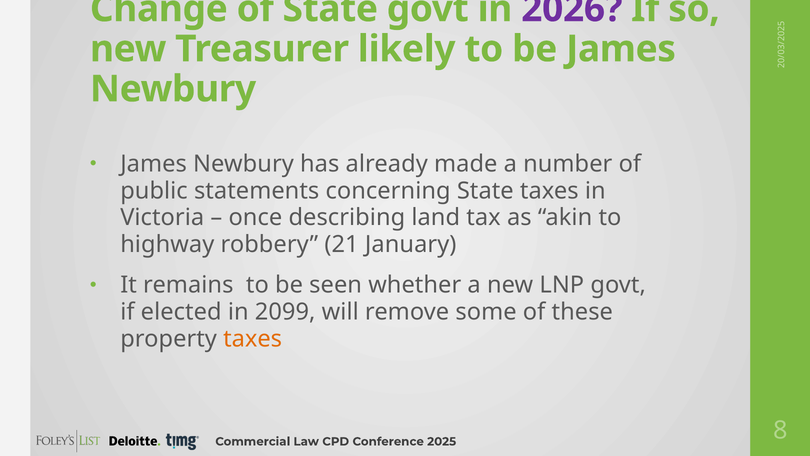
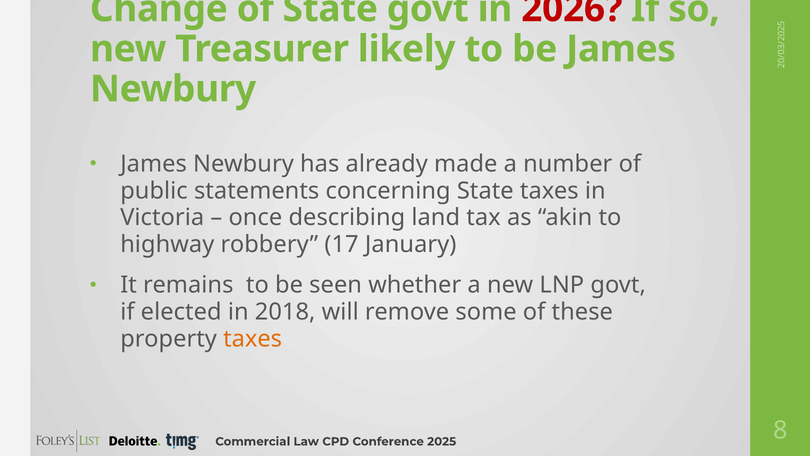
2026 colour: purple -> red (572, 9)
21: 21 -> 17 (342, 244)
2099: 2099 -> 2018 (285, 312)
